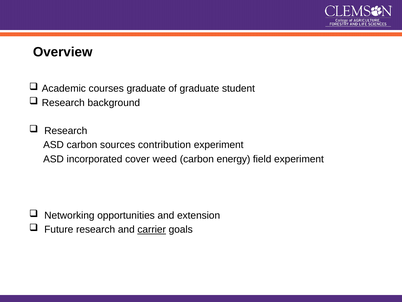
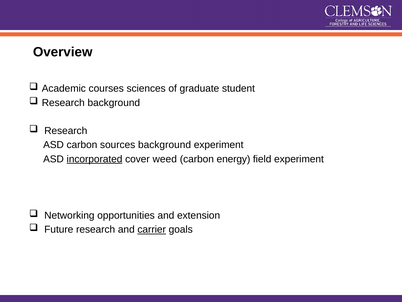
courses graduate: graduate -> sciences (146, 88)
sources contribution: contribution -> background (165, 145)
incorporated underline: none -> present (95, 159)
